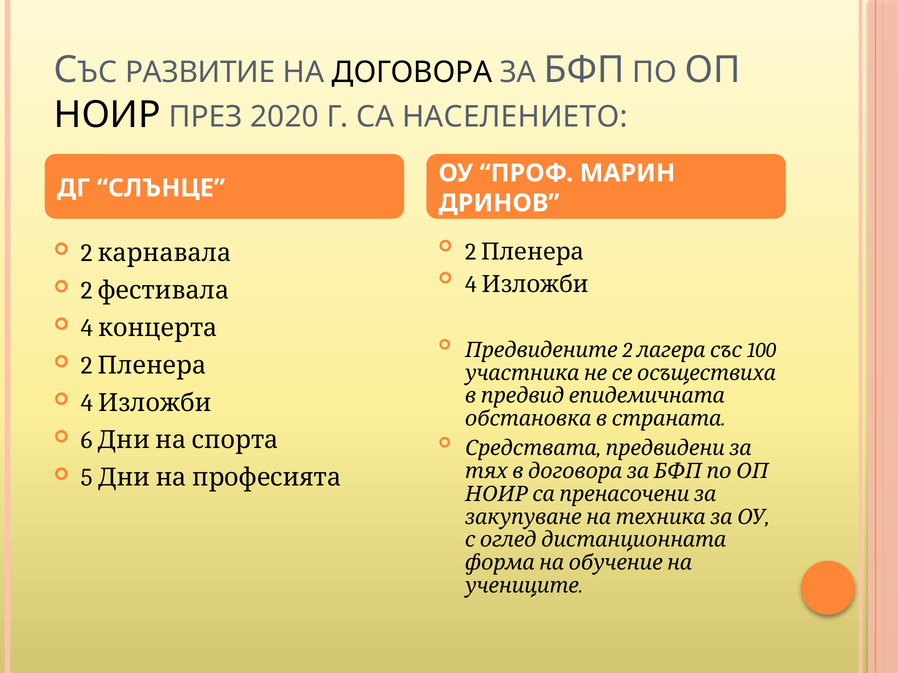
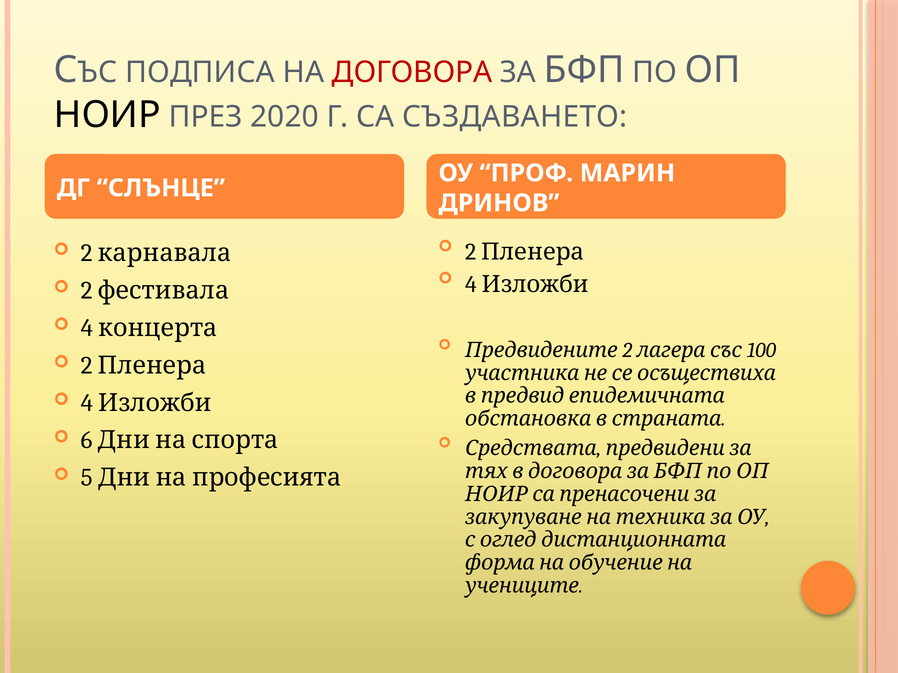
РАЗВИТИЕ: РАЗВИТИЕ -> ПОДПИСА (200, 72)
ДОГОВОРА colour: black -> red (412, 72)
НАСЕЛЕНИЕТО: НАСЕЛЕНИЕТО -> СЪЗДАВАНЕТО (515, 117)
